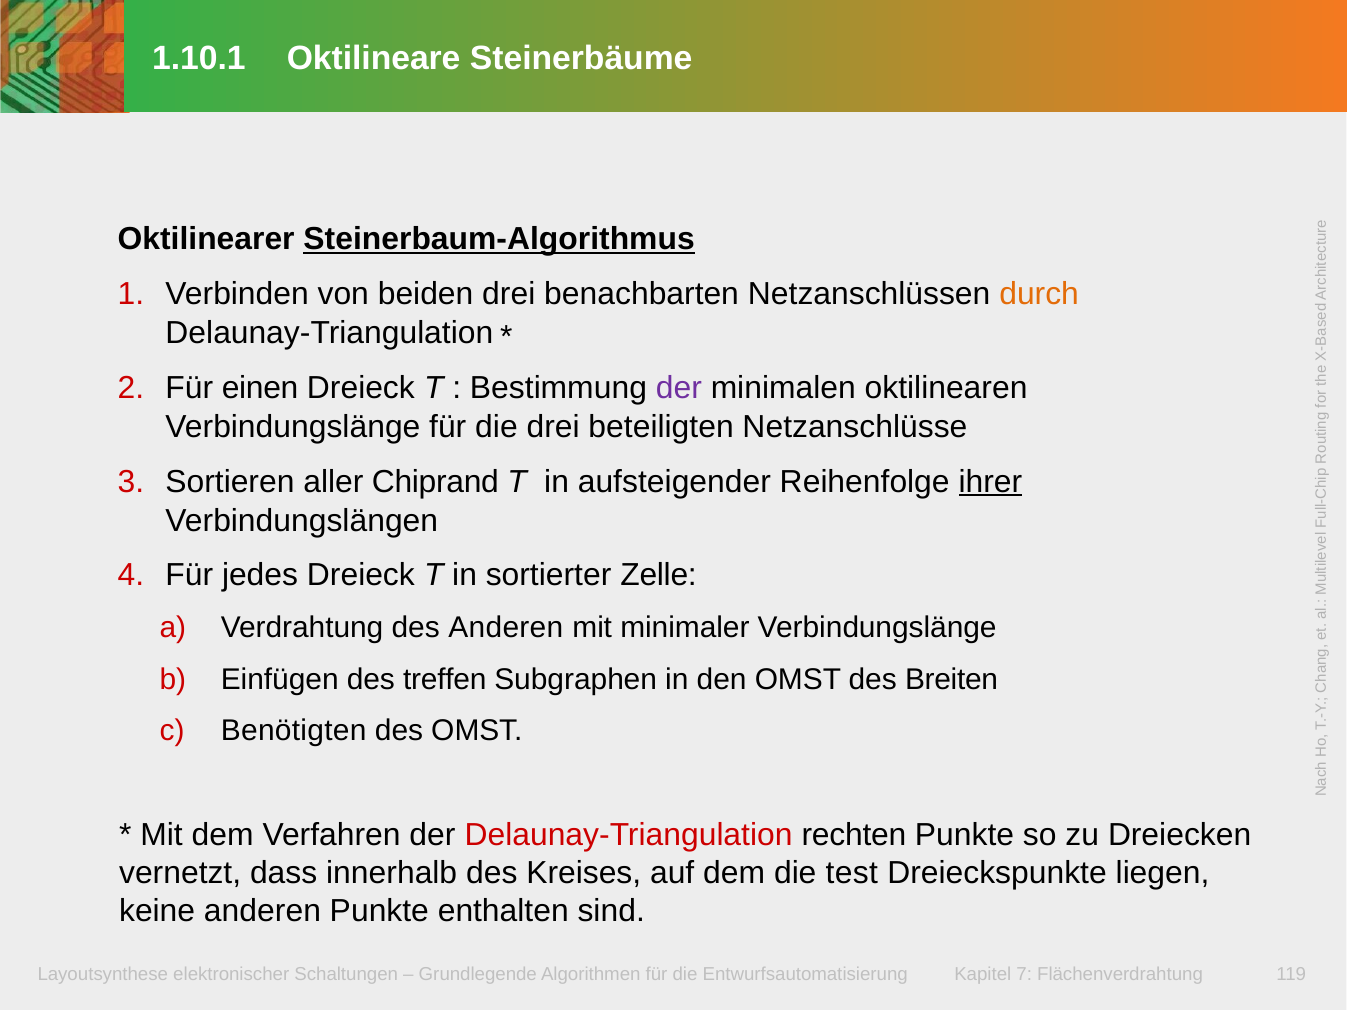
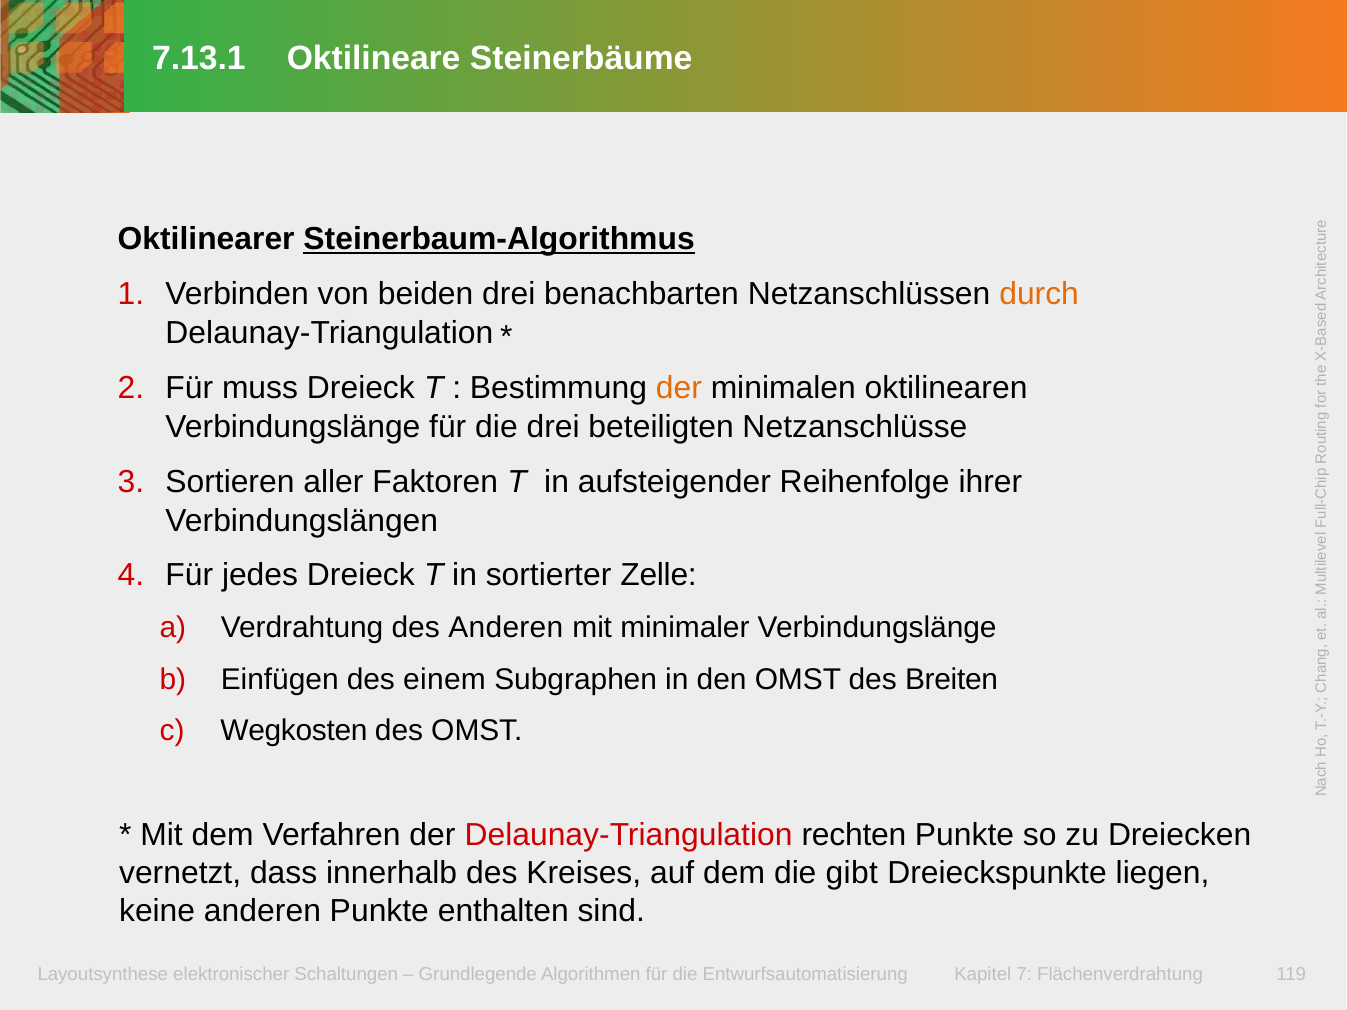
1.10.1: 1.10.1 -> 7.13.1 (199, 59)
einen: einen -> muss (260, 388)
der colour: purple -> orange (679, 388)
Chiprand: Chiprand -> Faktoren (435, 482)
ihrer underline: present -> none (990, 482)
treffen: treffen -> einem (445, 680)
Benötigten: Benötigten -> Wegkosten (294, 731)
test: test -> gibt (852, 873)
